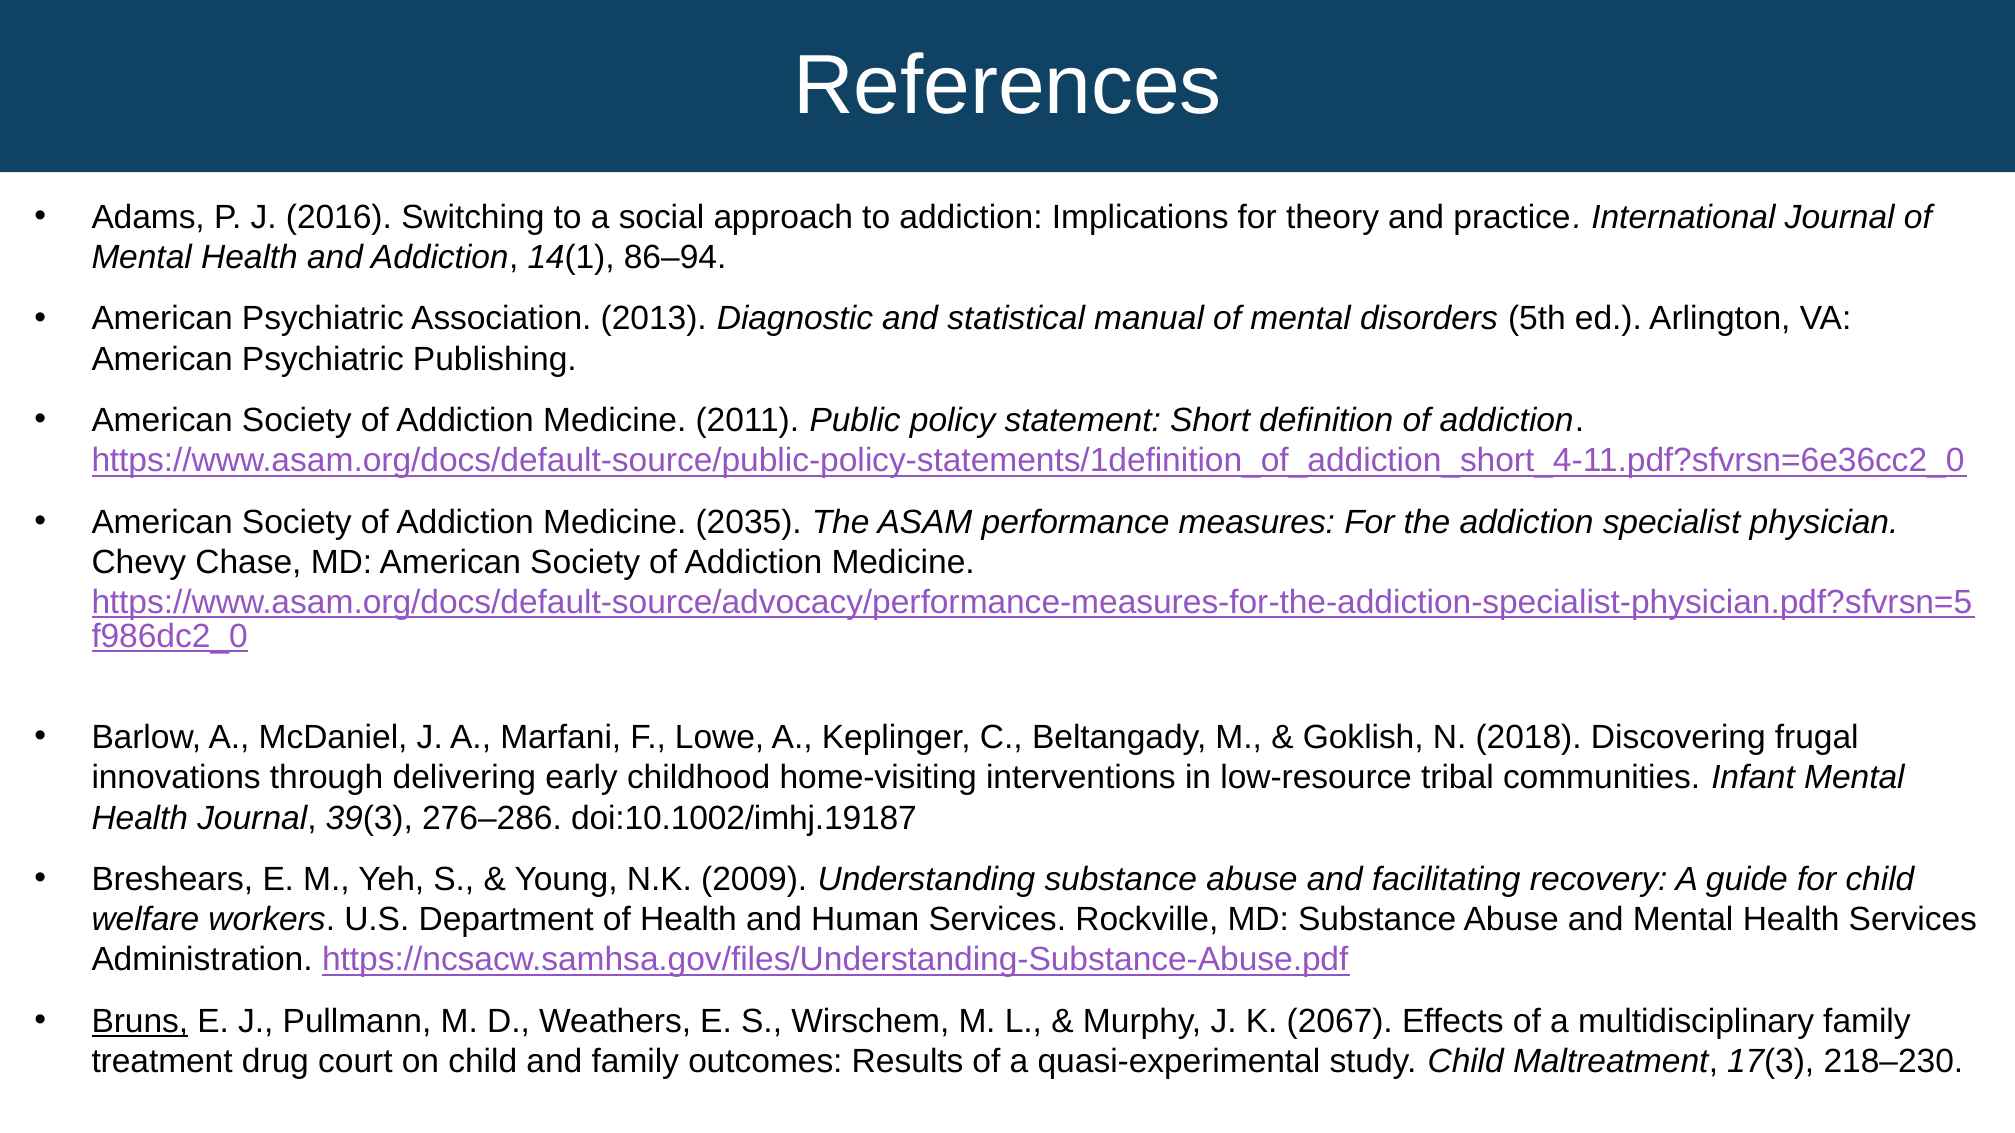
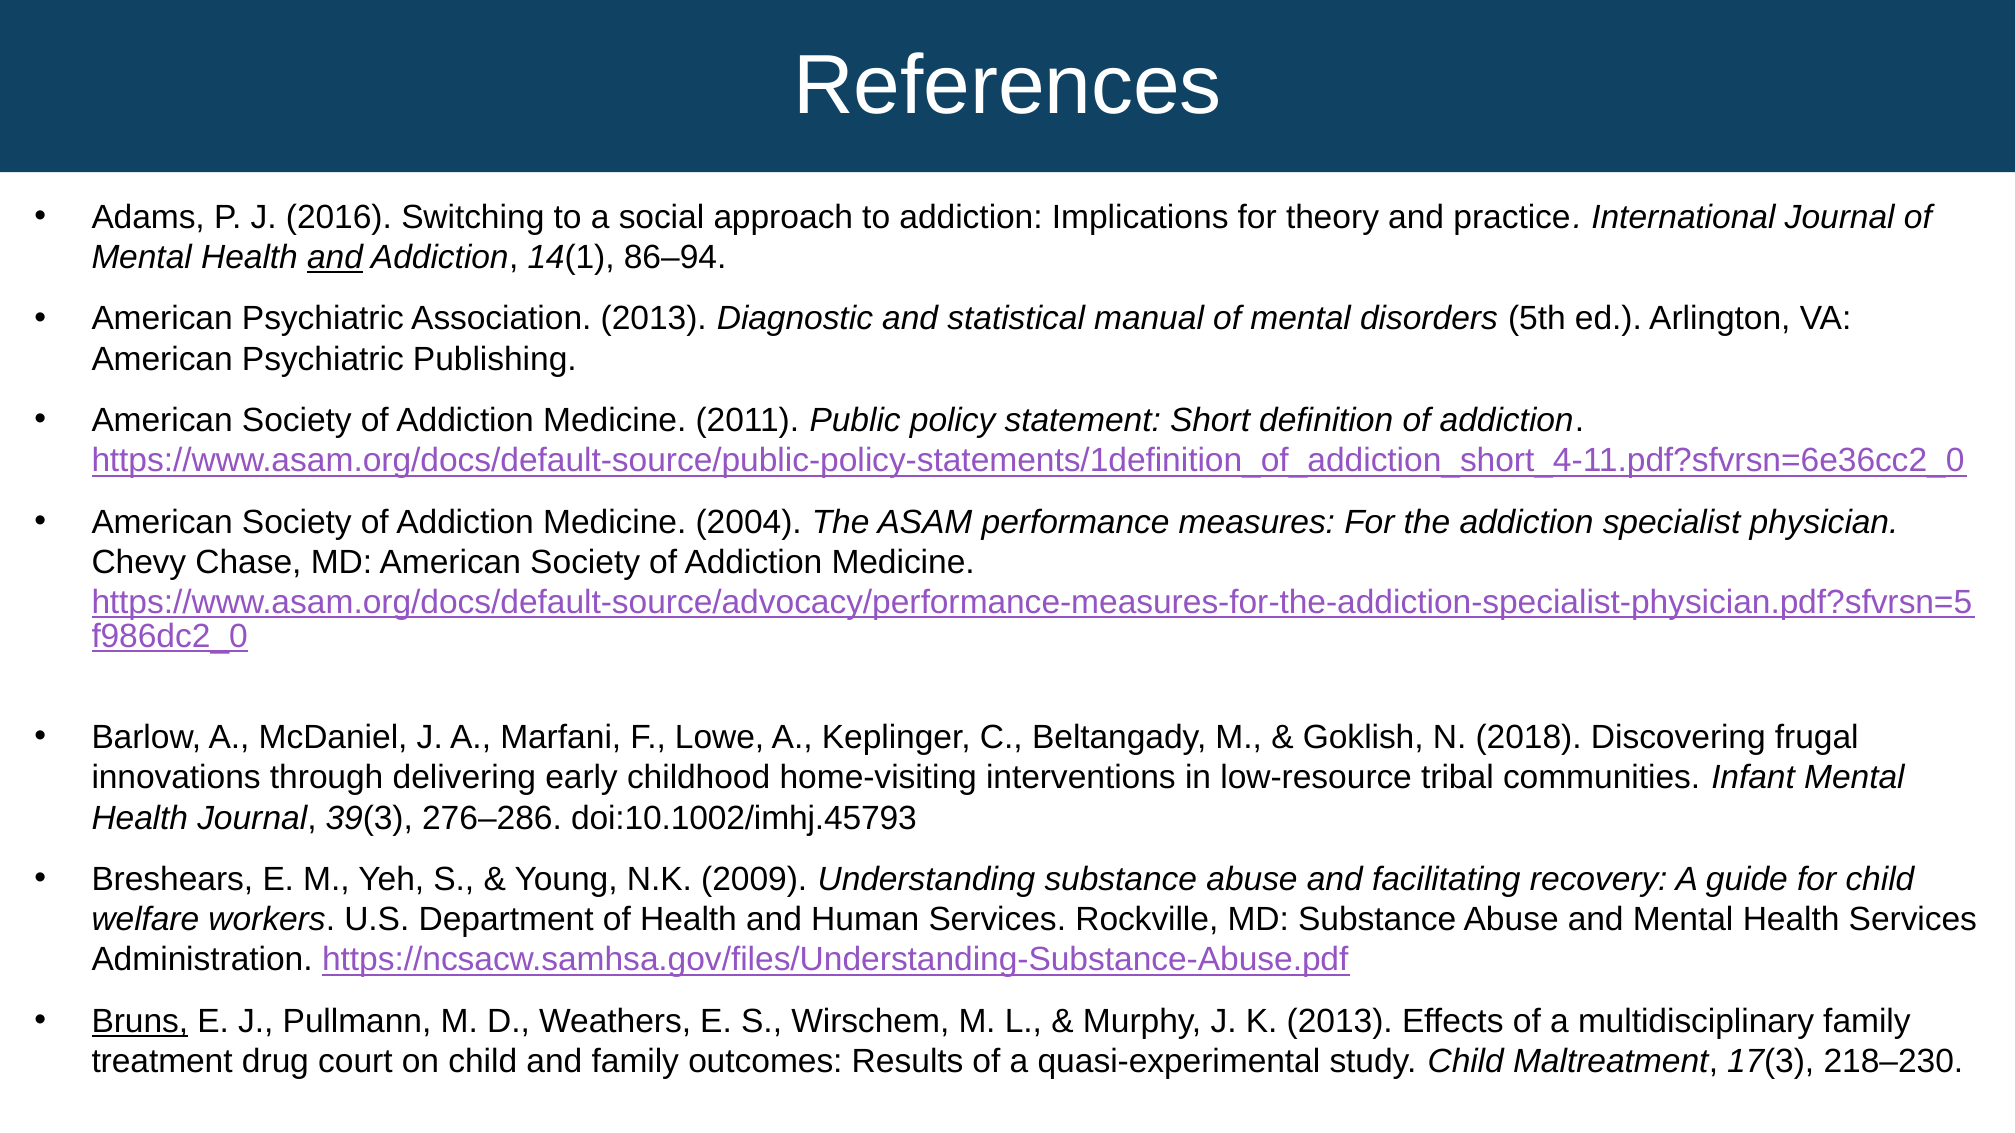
and underline: none -> present (335, 258)
2035: 2035 -> 2004 (749, 522)
doi:10.1002/imhj.19187: doi:10.1002/imhj.19187 -> doi:10.1002/imhj.45793 (744, 818)
K 2067: 2067 -> 2013 (1340, 1022)
